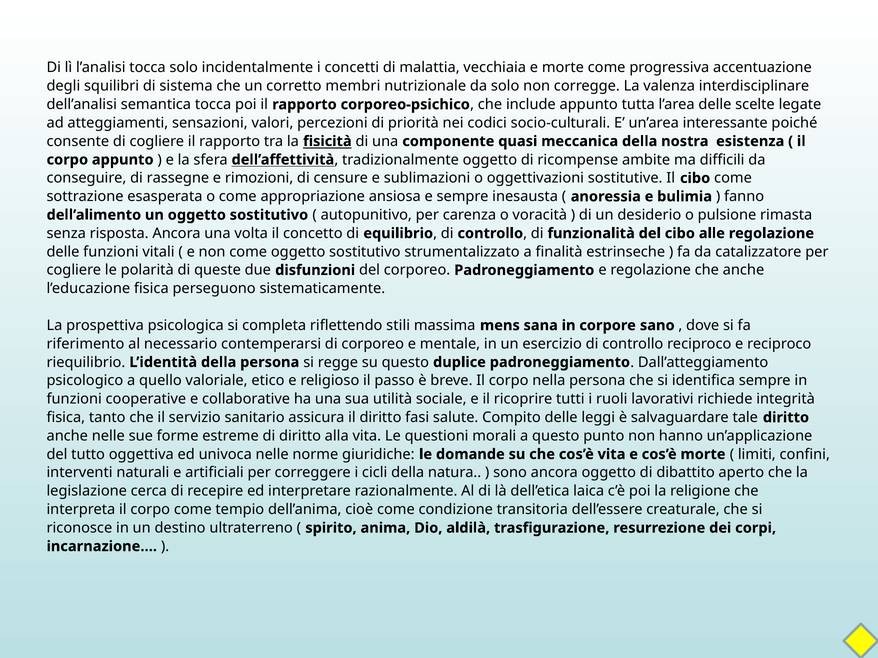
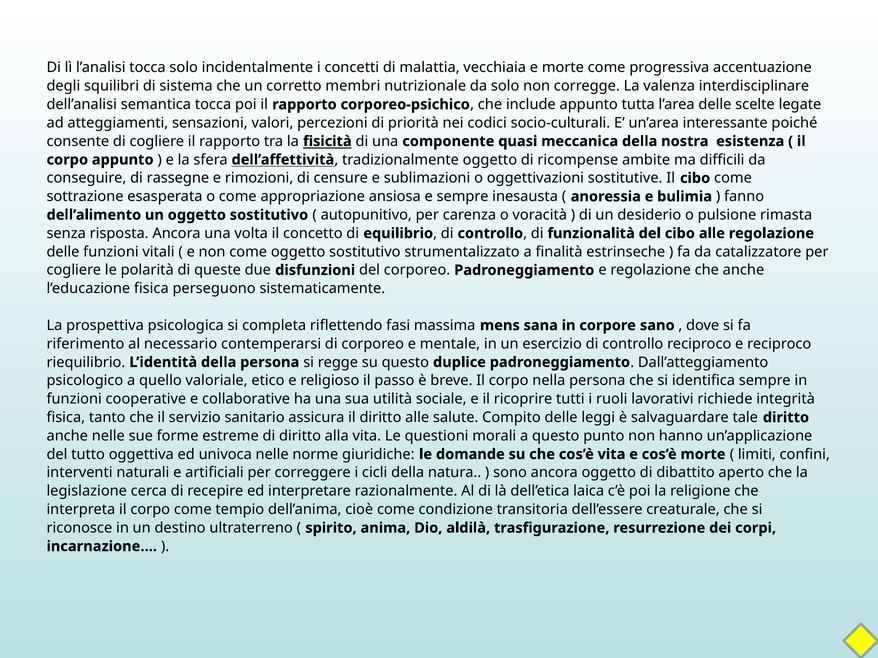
stili: stili -> fasi (398, 326)
diritto fasi: fasi -> alle (417, 418)
